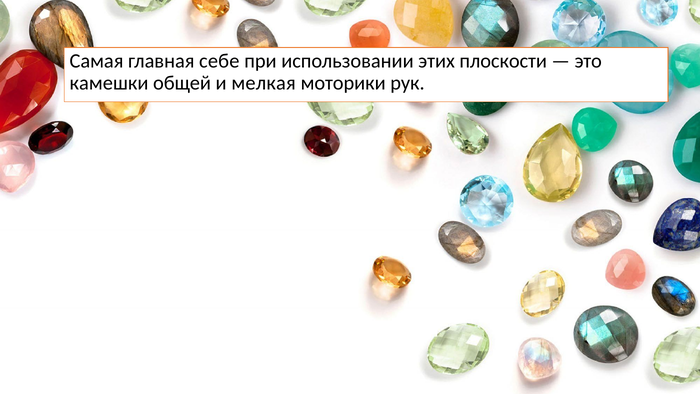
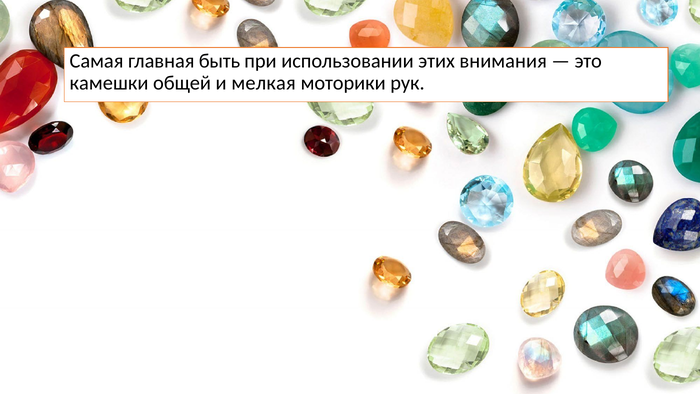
себе: себе -> быть (219, 61)
плоскости: плоскости -> внимания (503, 61)
